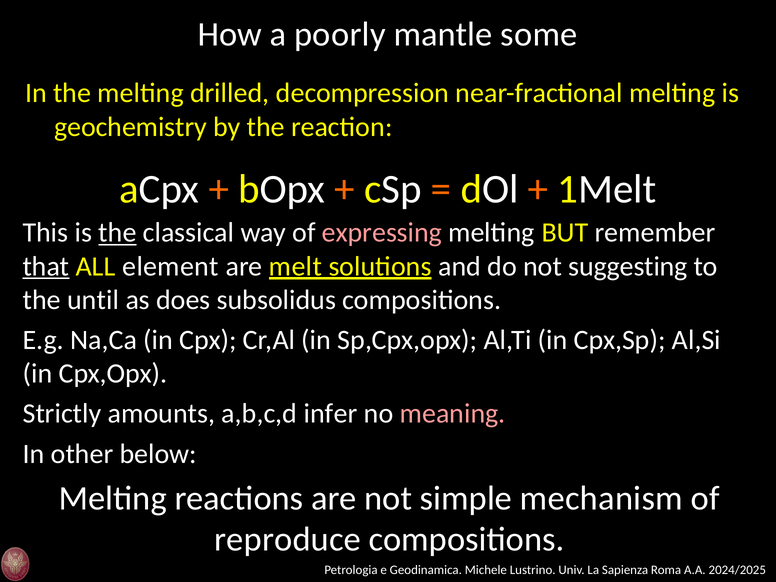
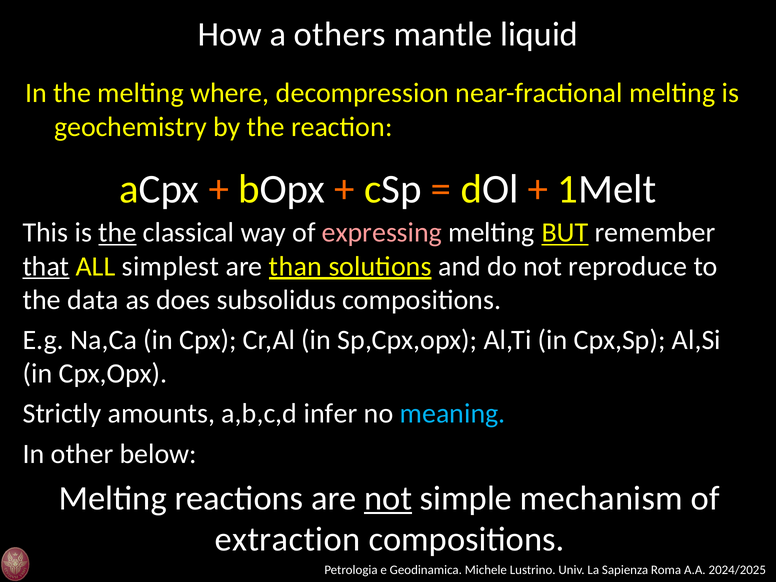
poorly: poorly -> others (340, 34)
some: some -> liquid (539, 34)
drilled: drilled -> where (230, 93)
BUT underline: none -> present (565, 233)
element: element -> simplest (170, 266)
melt: melt -> than (295, 266)
suggesting: suggesting -> reproduce (628, 266)
until: until -> data (93, 300)
meaning colour: pink -> light blue (453, 414)
not underline: none -> present (388, 498)
reproduce: reproduce -> extraction (288, 540)
